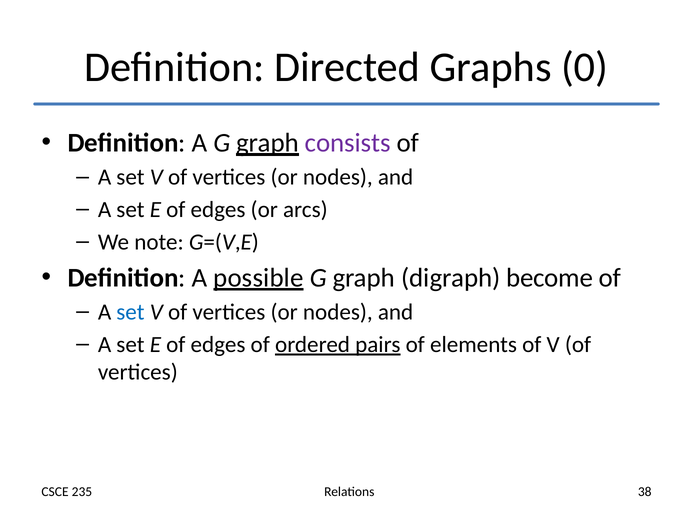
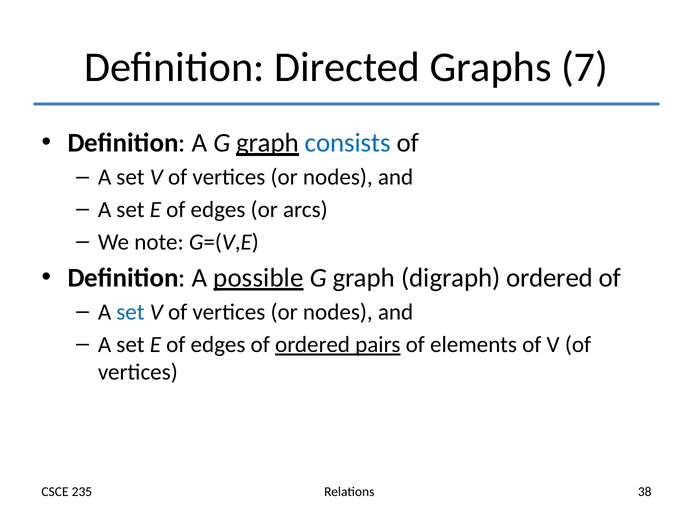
0: 0 -> 7 (585, 67)
consists colour: purple -> blue (348, 143)
digraph become: become -> ordered (550, 278)
